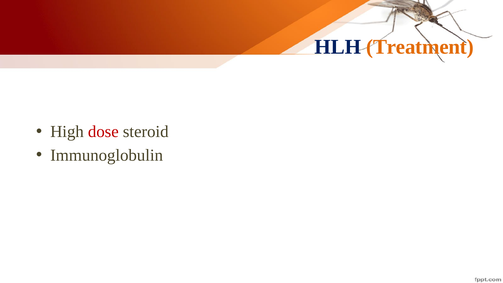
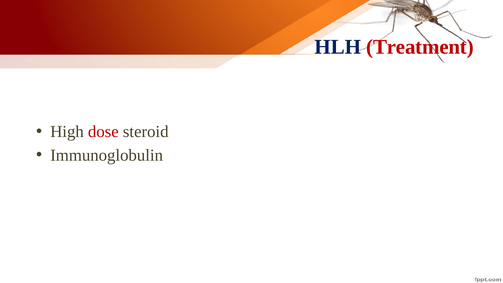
Treatment colour: orange -> red (420, 47)
